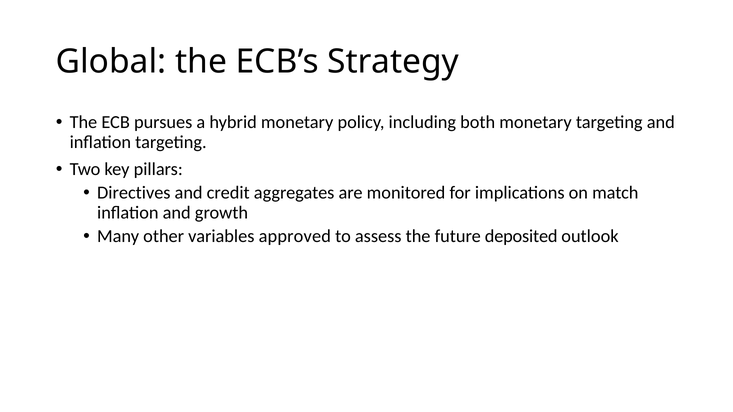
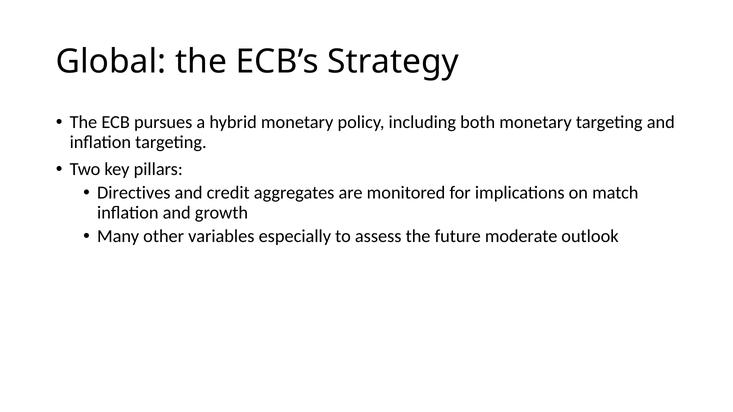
approved: approved -> especially (295, 236)
deposited: deposited -> moderate (521, 236)
